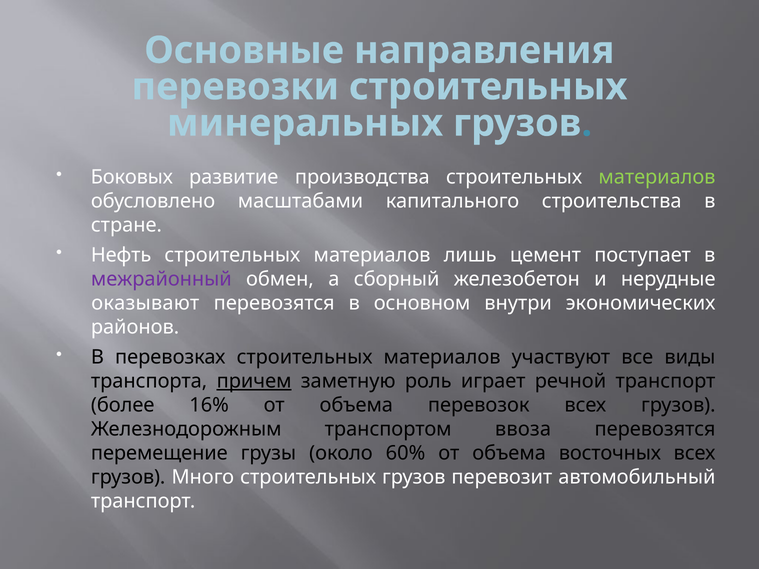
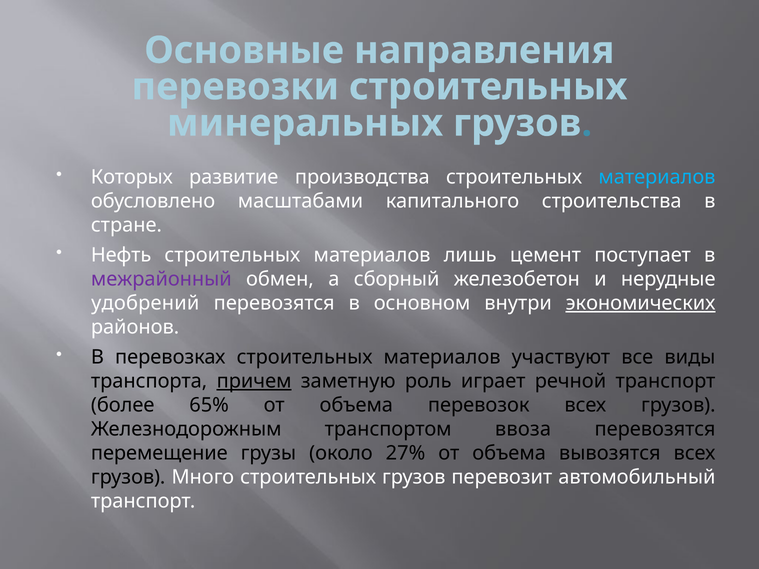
Боковых: Боковых -> Которых (132, 177)
материалов colour: light green -> light blue (657, 177)
оказывают: оказывают -> удобрений (145, 303)
экономических underline: none -> present (641, 303)
16%: 16% -> 65% (209, 405)
60%: 60% -> 27% (406, 453)
восточных: восточных -> вывозятся (610, 453)
